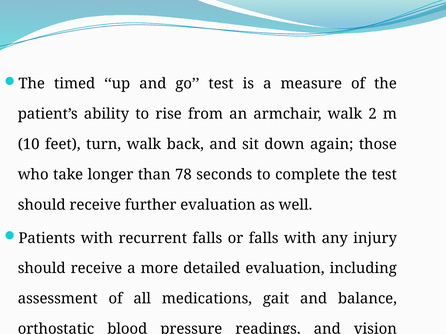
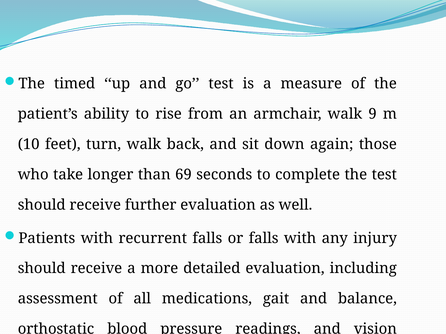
2: 2 -> 9 (372, 114)
78: 78 -> 69 (183, 175)
